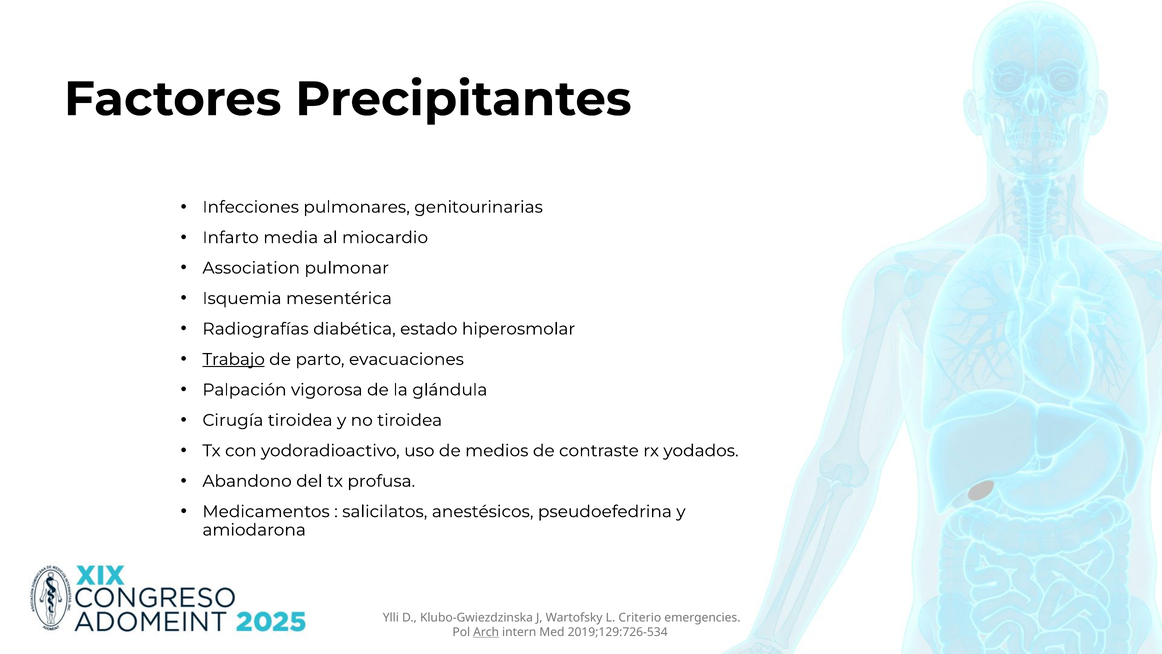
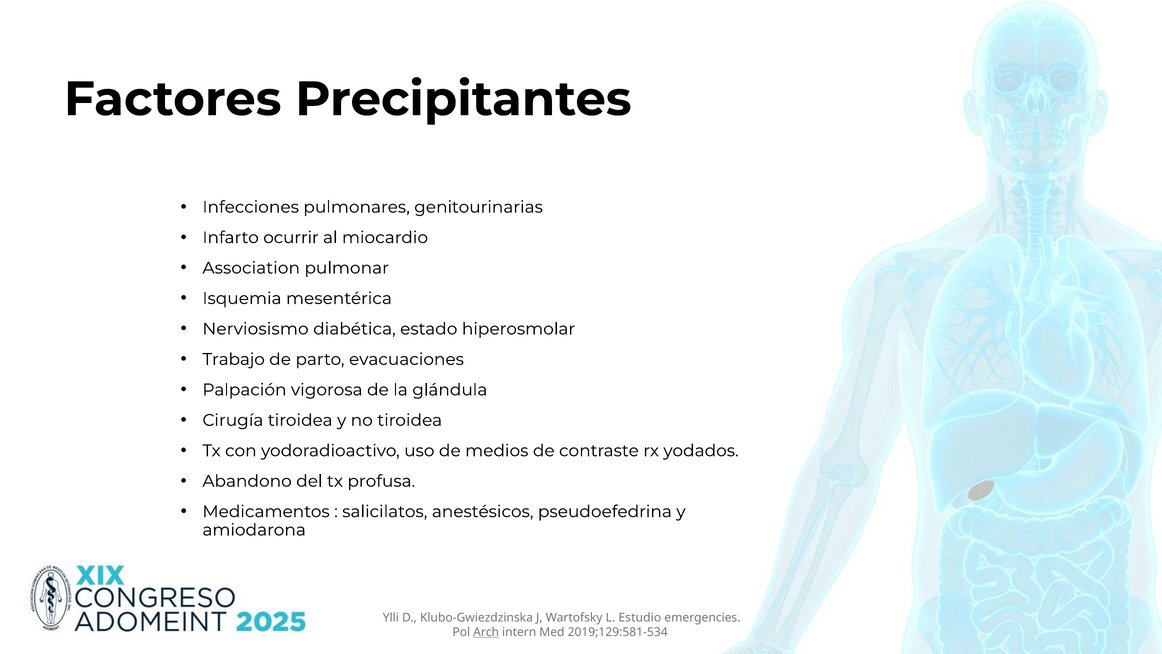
media: media -> ocurrir (291, 237)
Radiografías: Radiografías -> Nerviosismo (256, 329)
Trabajo underline: present -> none (234, 359)
Criterio: Criterio -> Estudio (640, 617)
2019;129:726-534: 2019;129:726-534 -> 2019;129:581-534 (618, 632)
